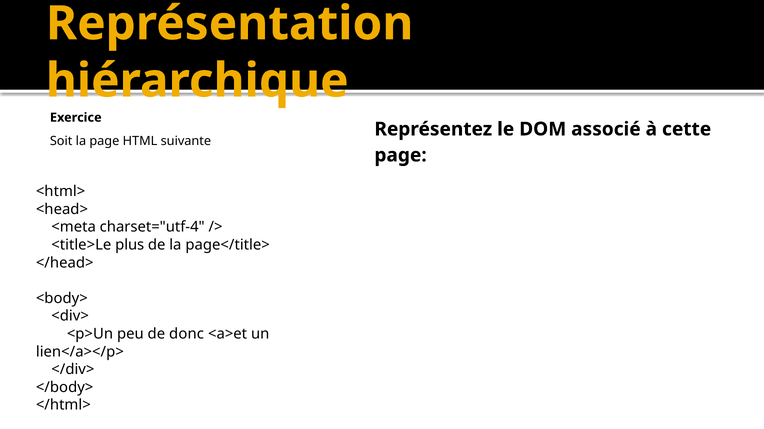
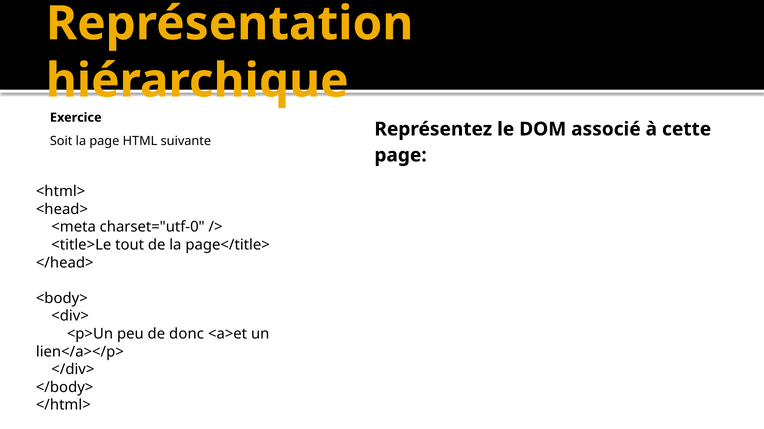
charset="utf-4: charset="utf-4 -> charset="utf-0 (152, 227)
plus: plus -> tout (130, 245)
